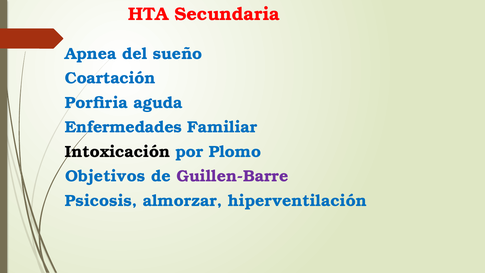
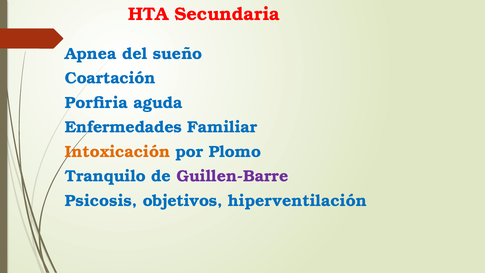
Intoxicación colour: black -> orange (117, 152)
Objetivos: Objetivos -> Tranquilo (105, 176)
almorzar: almorzar -> objetivos (183, 201)
